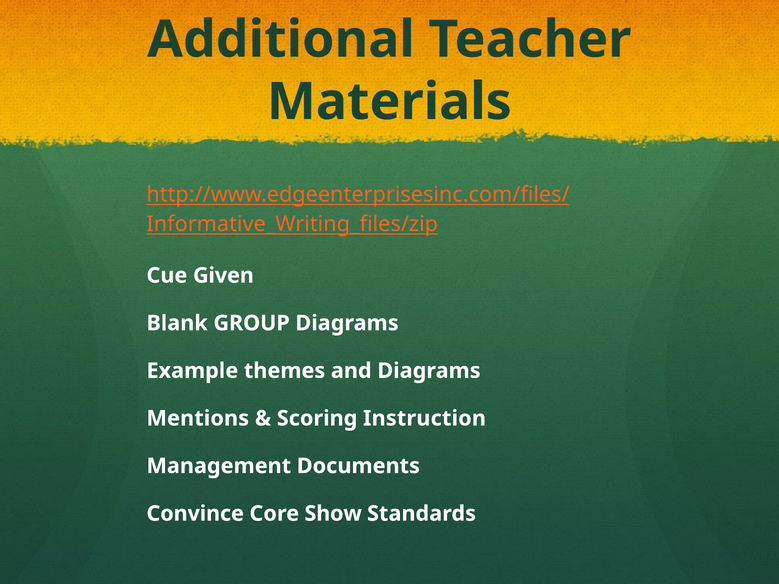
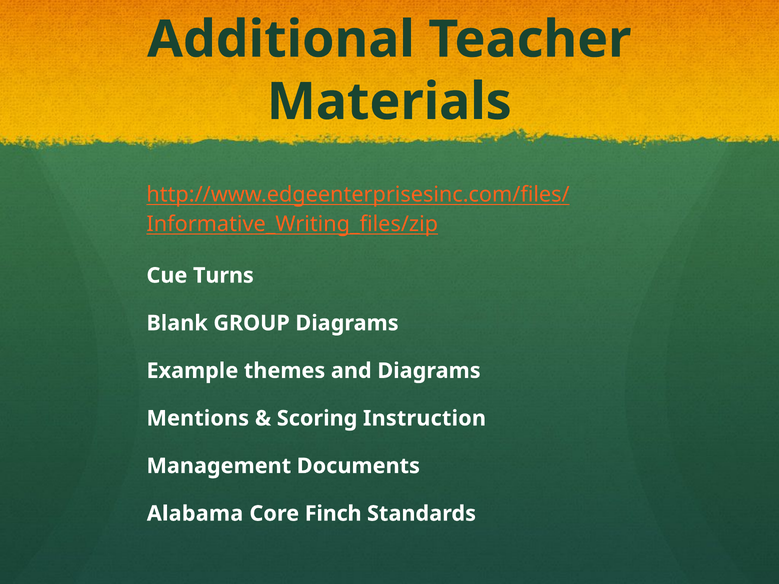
Given: Given -> Turns (223, 276)
Convince: Convince -> Alabama (195, 514)
Show: Show -> Finch (333, 514)
